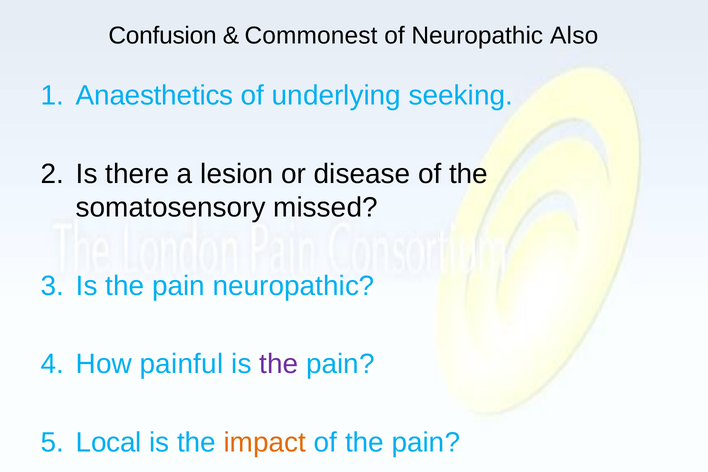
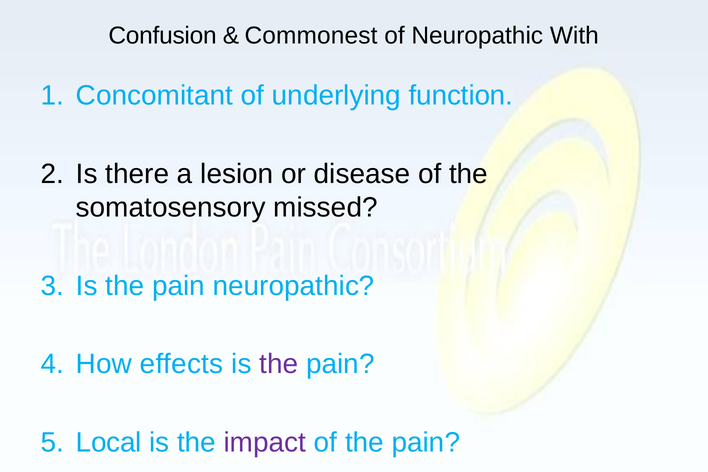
Also: Also -> With (574, 36)
Anaesthetics: Anaesthetics -> Concomitant (154, 96)
seeking: seeking -> function (461, 96)
painful: painful -> effects (182, 364)
impact colour: orange -> purple (265, 443)
